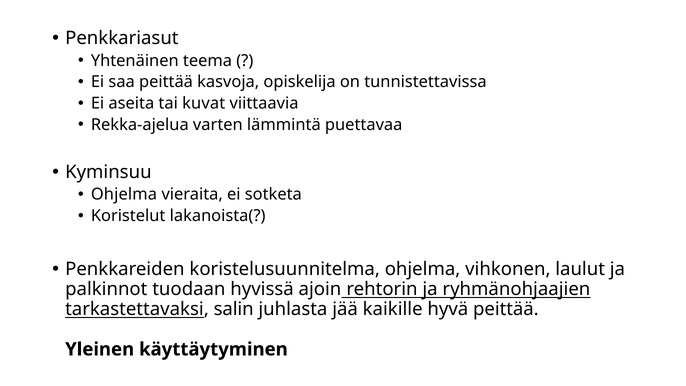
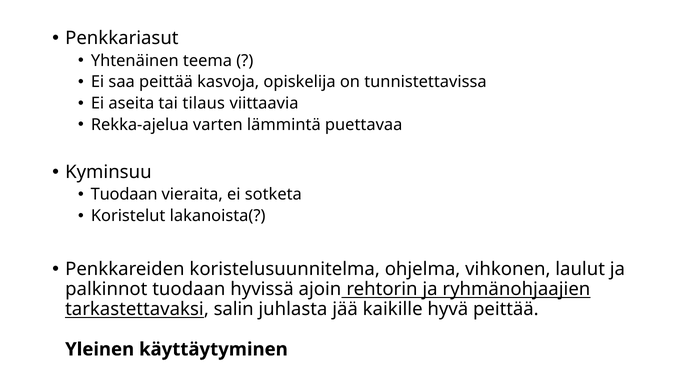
kuvat: kuvat -> tilaus (204, 103)
Ohjelma: Ohjelma -> Tuodaan (124, 194)
